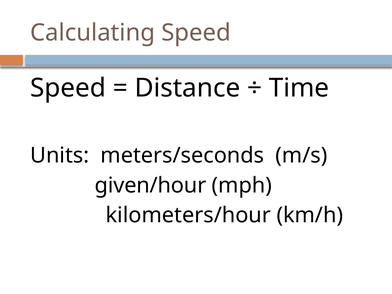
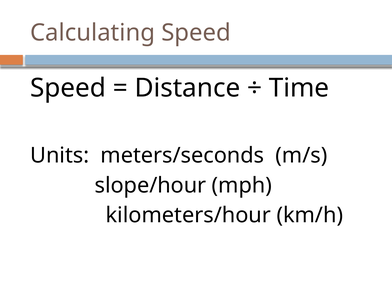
given/hour: given/hour -> slope/hour (150, 185)
